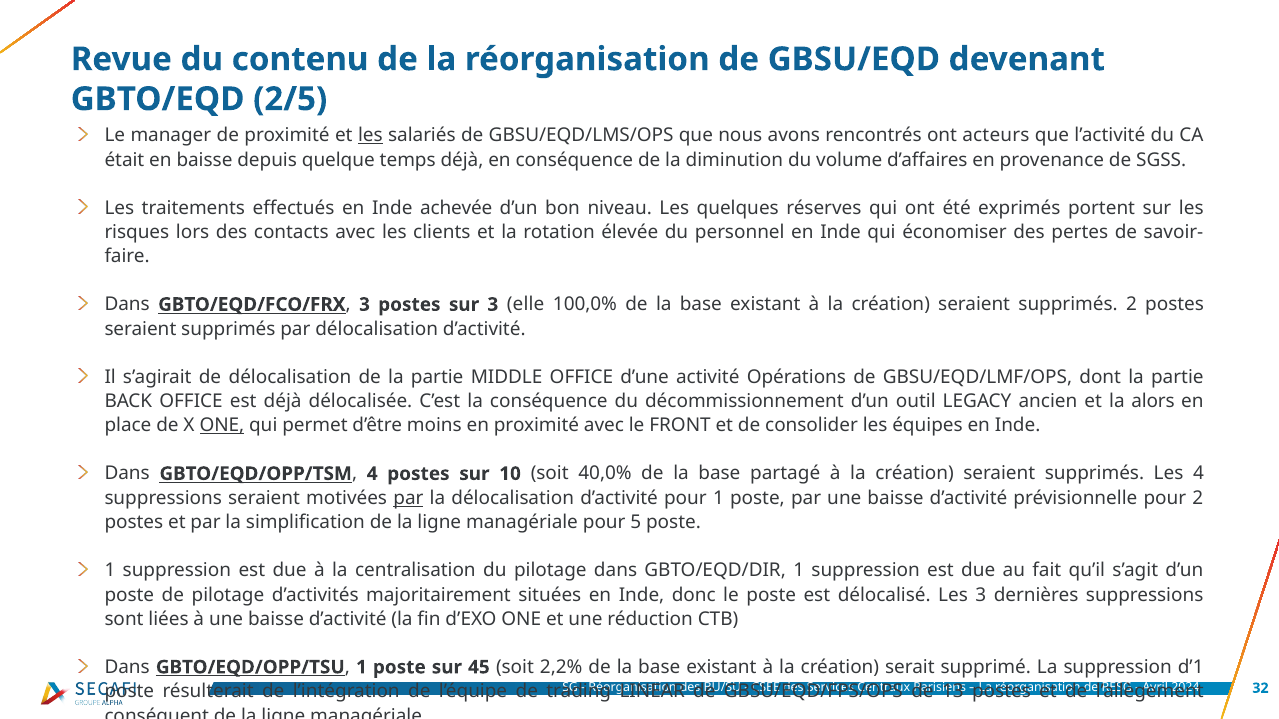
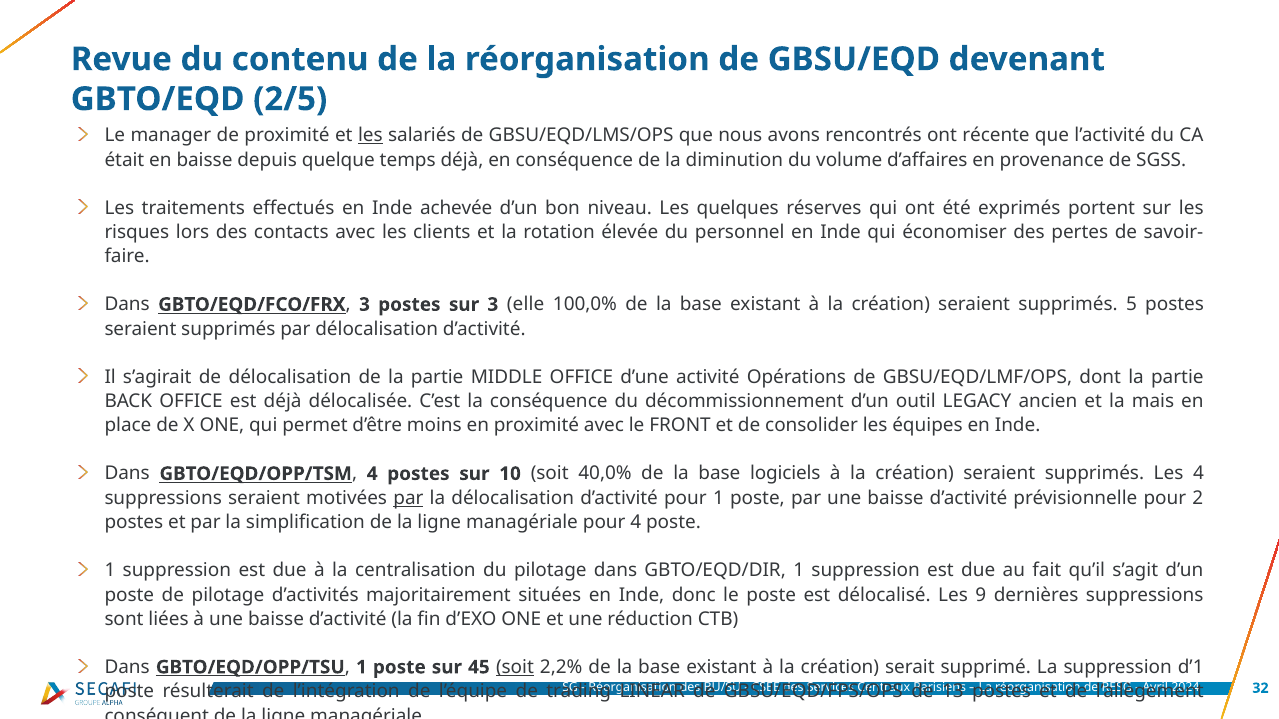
acteurs: acteurs -> récente (996, 135)
supprimés 2: 2 -> 5 (1131, 305)
alors: alors -> mais (1153, 402)
ONE underline: present -> none (222, 426)
partagé: partagé -> logiciels (785, 474)
pour 5: 5 -> 4 (636, 523)
Les 3: 3 -> 9 (981, 595)
soit underline: none -> present (515, 668)
